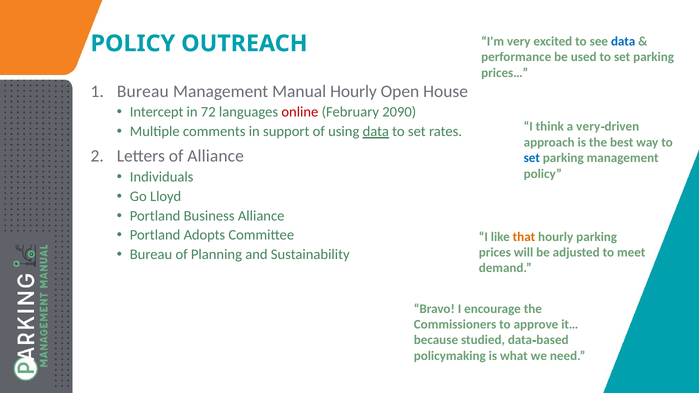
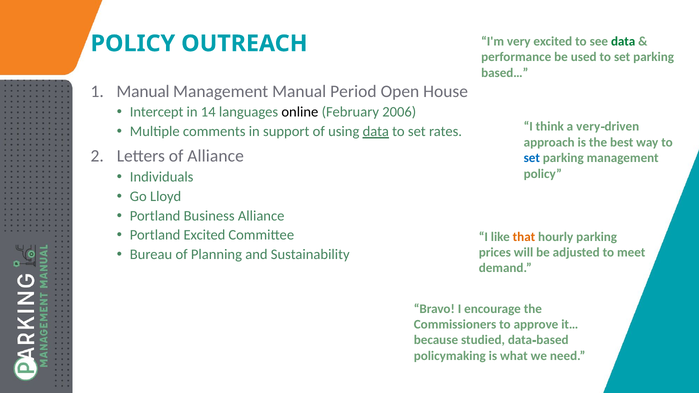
data colour: blue -> green (623, 41)
prices…: prices… -> based… (505, 73)
Bureau: Bureau -> Manual (143, 91)
Manual Hourly: Hourly -> Period (353, 91)
72: 72 -> 14 (208, 112)
online colour: red -> black (300, 112)
2090: 2090 -> 2006 (399, 112)
Portland Adopts: Adopts -> Excited (204, 235)
